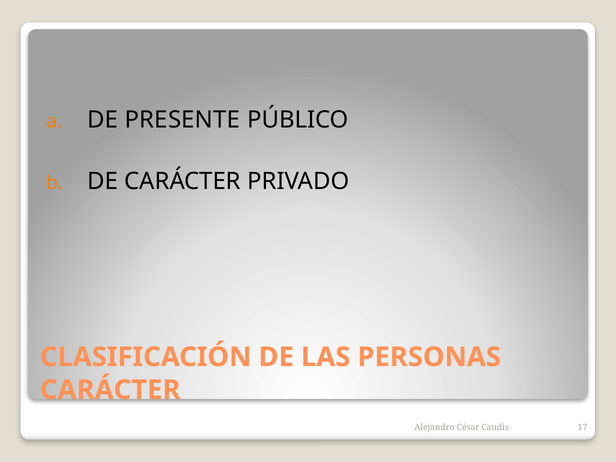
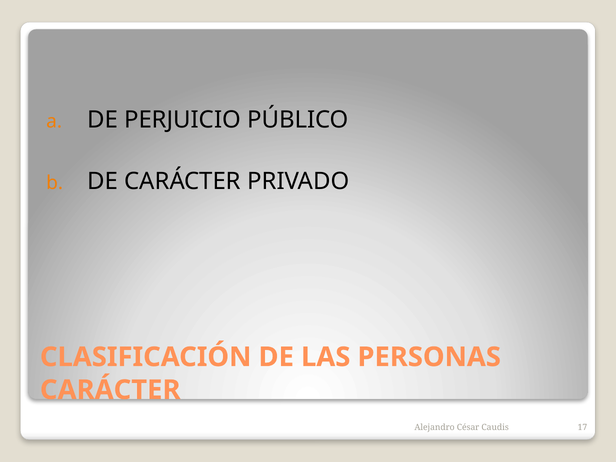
PRESENTE: PRESENTE -> PERJUICIO (183, 120)
